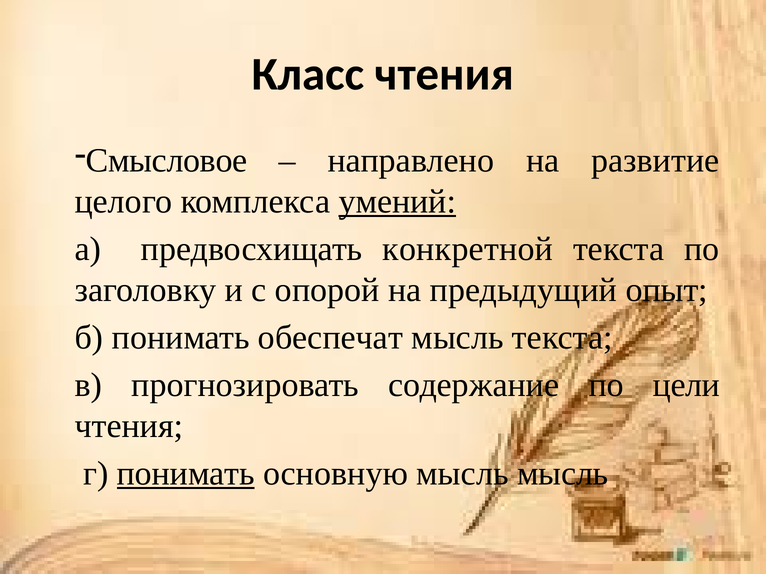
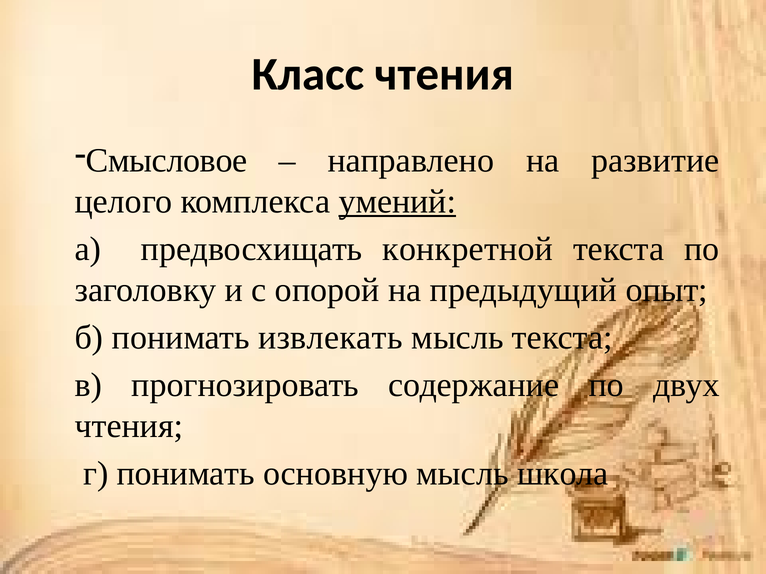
обеспечат: обеспечат -> извлекать (330, 338)
цели: цели -> двух (686, 385)
понимать underline: present -> none (186, 474)
мысль мысль: мысль -> школа (563, 474)
